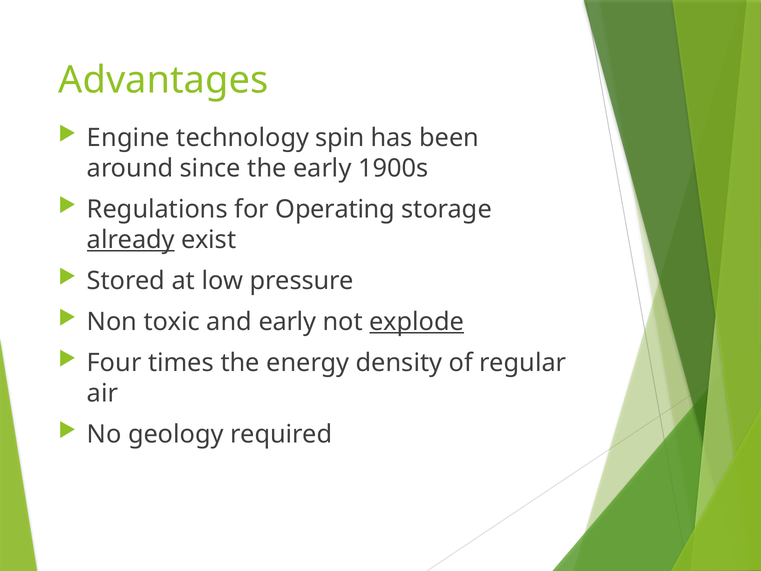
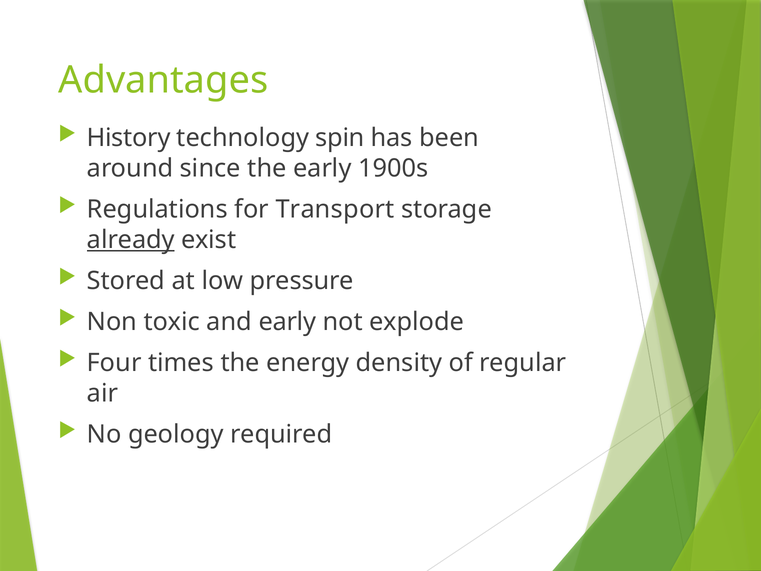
Engine: Engine -> History (129, 138)
Operating: Operating -> Transport (335, 209)
explode underline: present -> none (417, 322)
